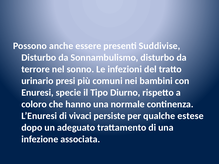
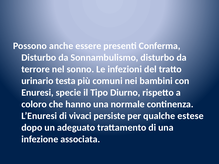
Suddivise: Suddivise -> Conferma (160, 46)
presi: presi -> testa (66, 81)
